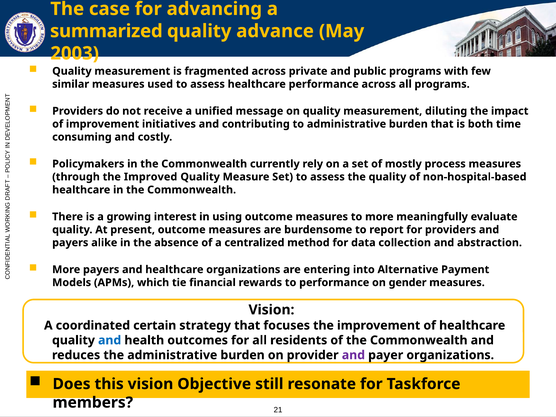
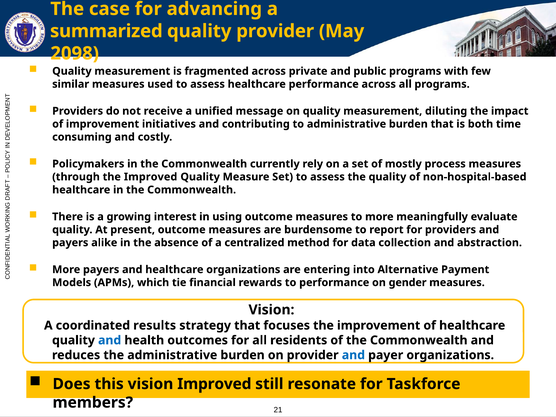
quality advance: advance -> provider (275, 31)
2003: 2003 -> 2098 (75, 53)
certain: certain -> results (155, 325)
and colour: purple -> blue (353, 355)
vision Objective: Objective -> Improved (214, 384)
